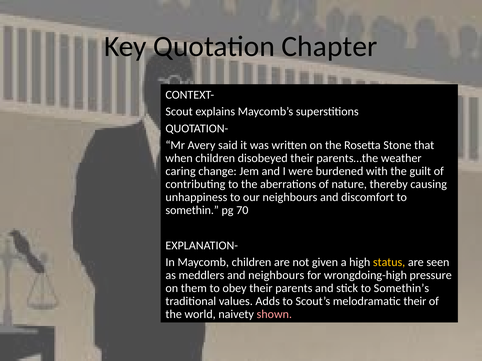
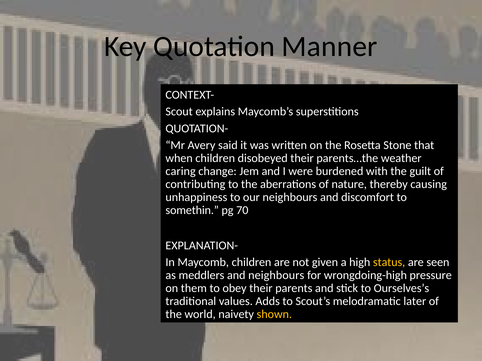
Chapter: Chapter -> Manner (329, 47)
Somethin’s: Somethin’s -> Ourselves’s (401, 289)
melodramatic their: their -> later (415, 302)
shown colour: pink -> yellow (274, 315)
